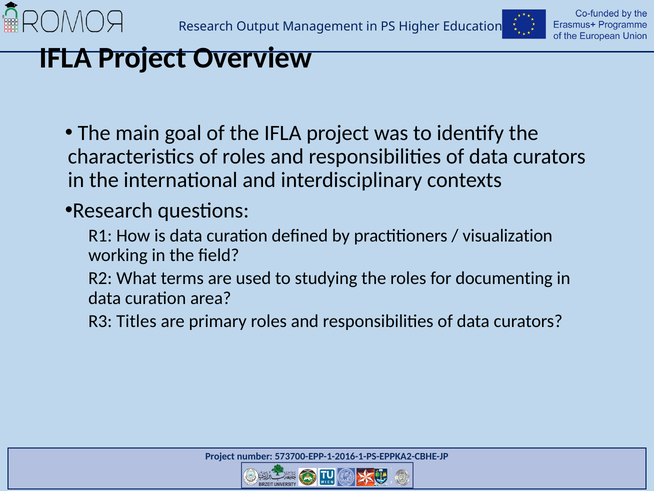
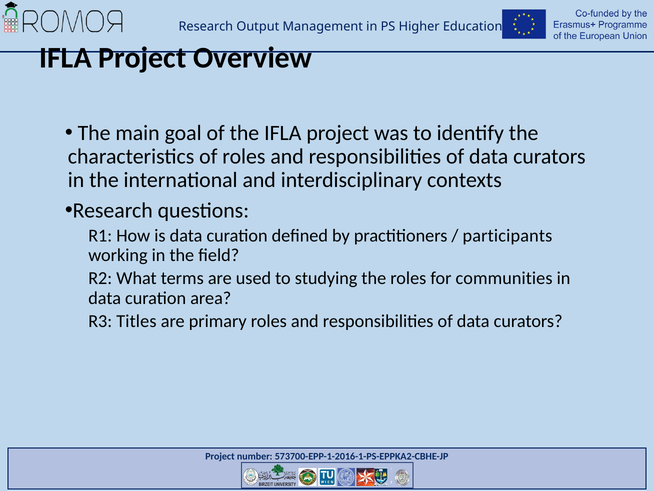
visualization: visualization -> participants (507, 235)
documenting: documenting -> communities (504, 278)
